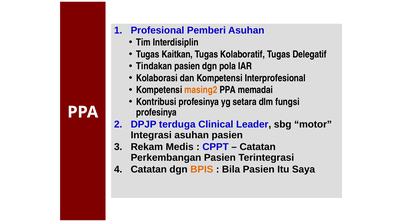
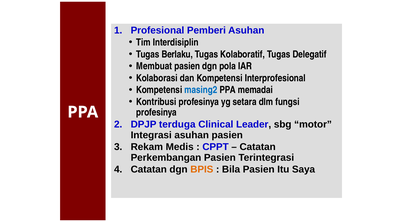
Kaitkan: Kaitkan -> Berlaku (177, 54)
Tindakan: Tindakan -> Membuat (154, 66)
masing2 colour: orange -> blue (201, 90)
